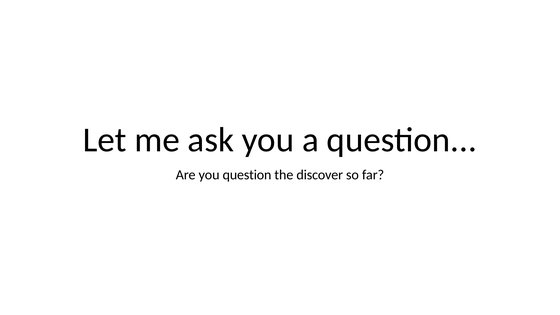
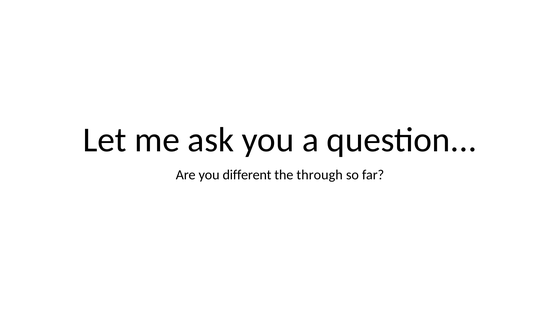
you question: question -> different (247, 175)
discover: discover -> through (320, 175)
